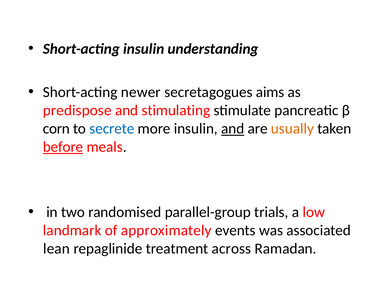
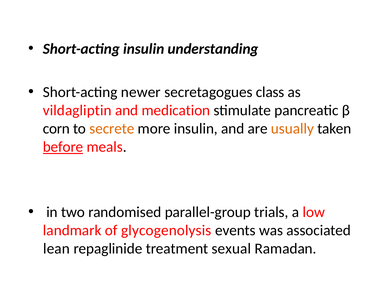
aims: aims -> class (270, 92)
predispose: predispose -> vildagliptin (77, 110)
stimulating: stimulating -> medication (176, 110)
secrete colour: blue -> orange (112, 128)
and underline: present -> none (233, 128)
approximately: approximately -> glycogenolysis (166, 230)
across: across -> sexual (231, 248)
